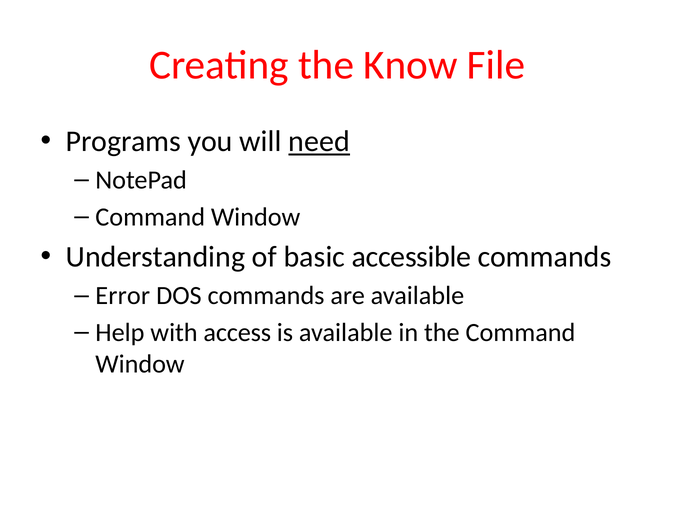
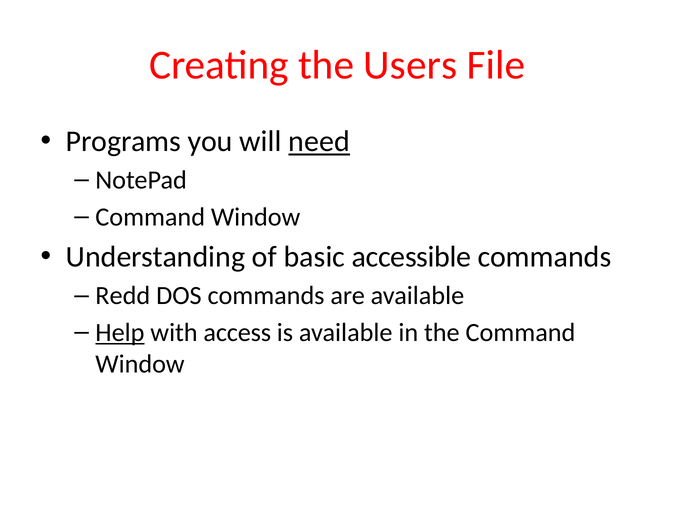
Know: Know -> Users (410, 65)
Error: Error -> Redd (123, 296)
Help underline: none -> present (120, 333)
